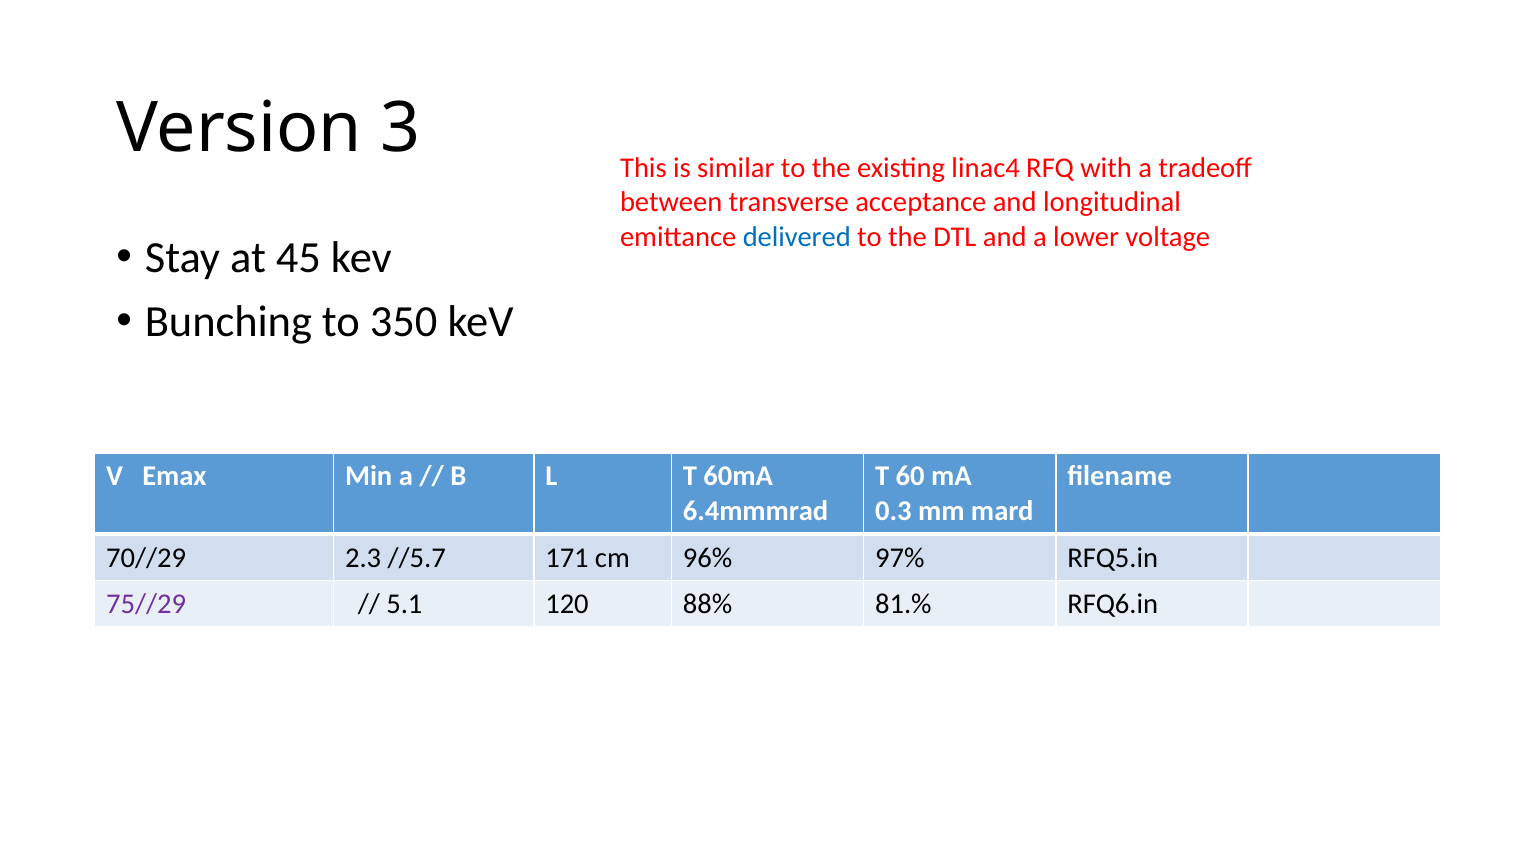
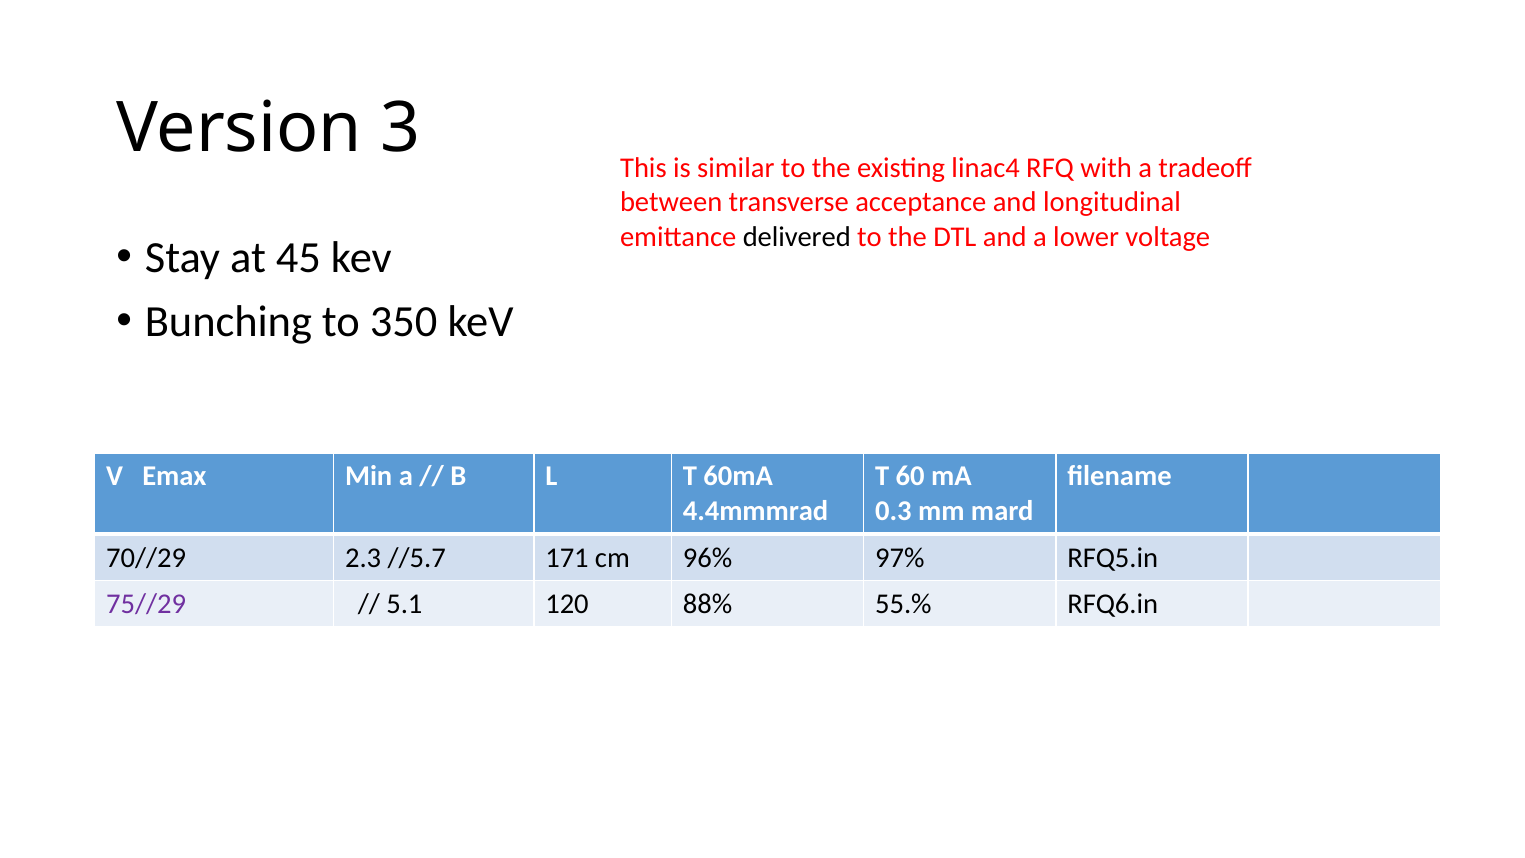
delivered colour: blue -> black (797, 237)
6.4mmmrad: 6.4mmmrad -> 4.4mmmrad (756, 511)
81.%: 81.% -> 55.% (903, 604)
